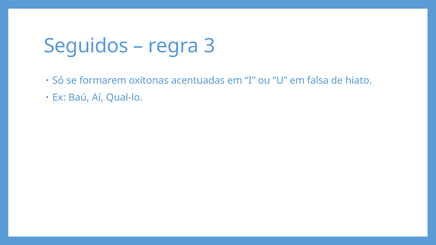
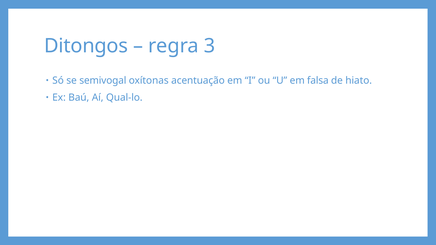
Seguidos: Seguidos -> Ditongos (86, 46)
formarem: formarem -> semivogal (103, 81)
acentuadas: acentuadas -> acentuação (198, 81)
